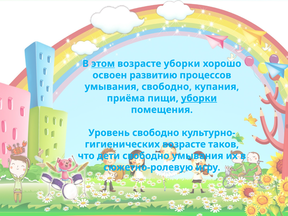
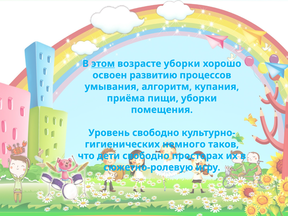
умывания свободно: свободно -> алгоритм (167, 87)
уборки underline: present -> none (199, 98)
возрасте: возрасте -> немного (184, 144)
свободно умывания: умывания -> просторах (198, 156)
